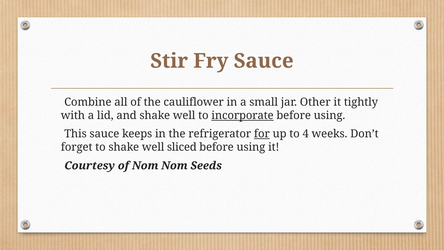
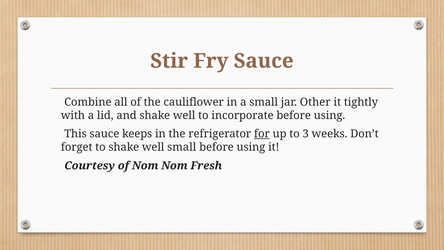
incorporate underline: present -> none (242, 116)
4: 4 -> 3 (306, 134)
well sliced: sliced -> small (182, 147)
Seeds: Seeds -> Fresh (206, 165)
